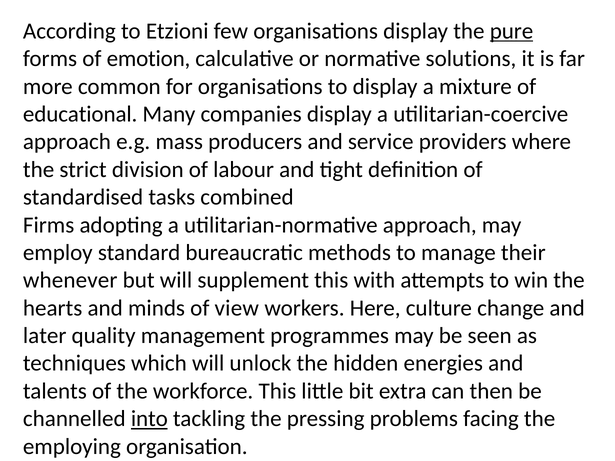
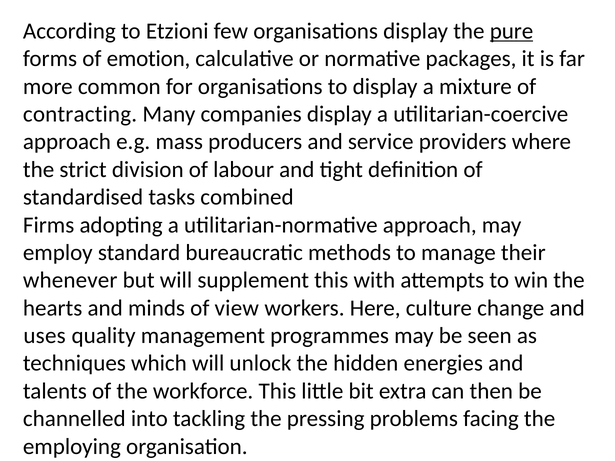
solutions: solutions -> packages (471, 59)
educational: educational -> contracting (80, 114)
later: later -> uses (45, 336)
into underline: present -> none (149, 419)
